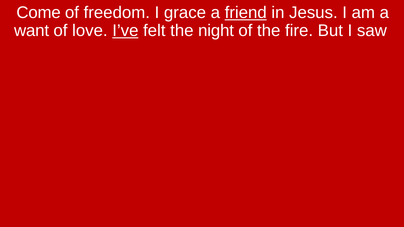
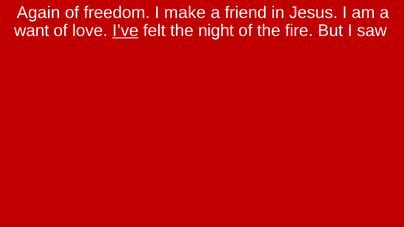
Come: Come -> Again (38, 13)
grace: grace -> make (185, 13)
friend underline: present -> none (246, 13)
